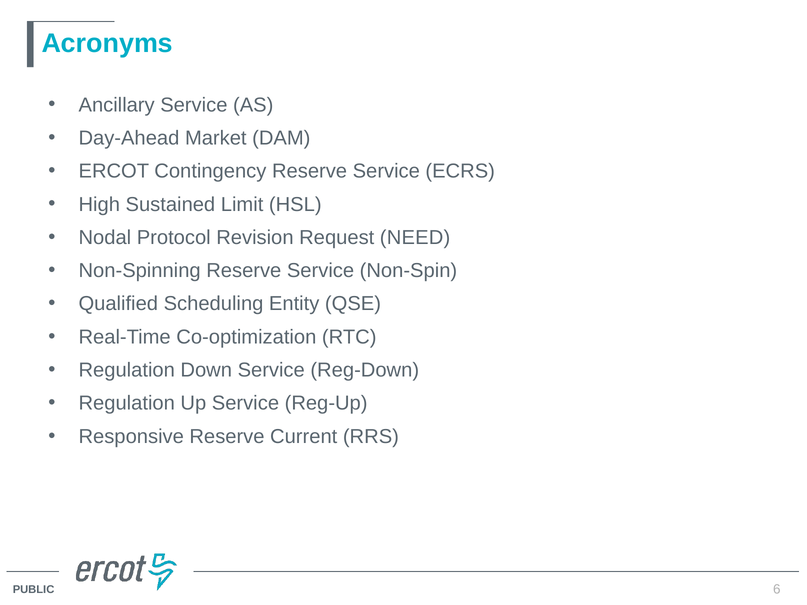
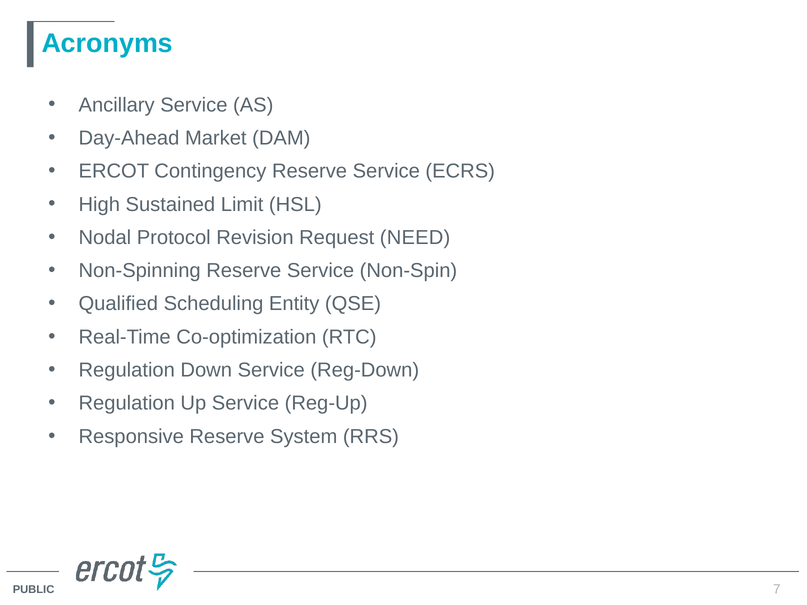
Current: Current -> System (304, 437)
6: 6 -> 7 (777, 590)
